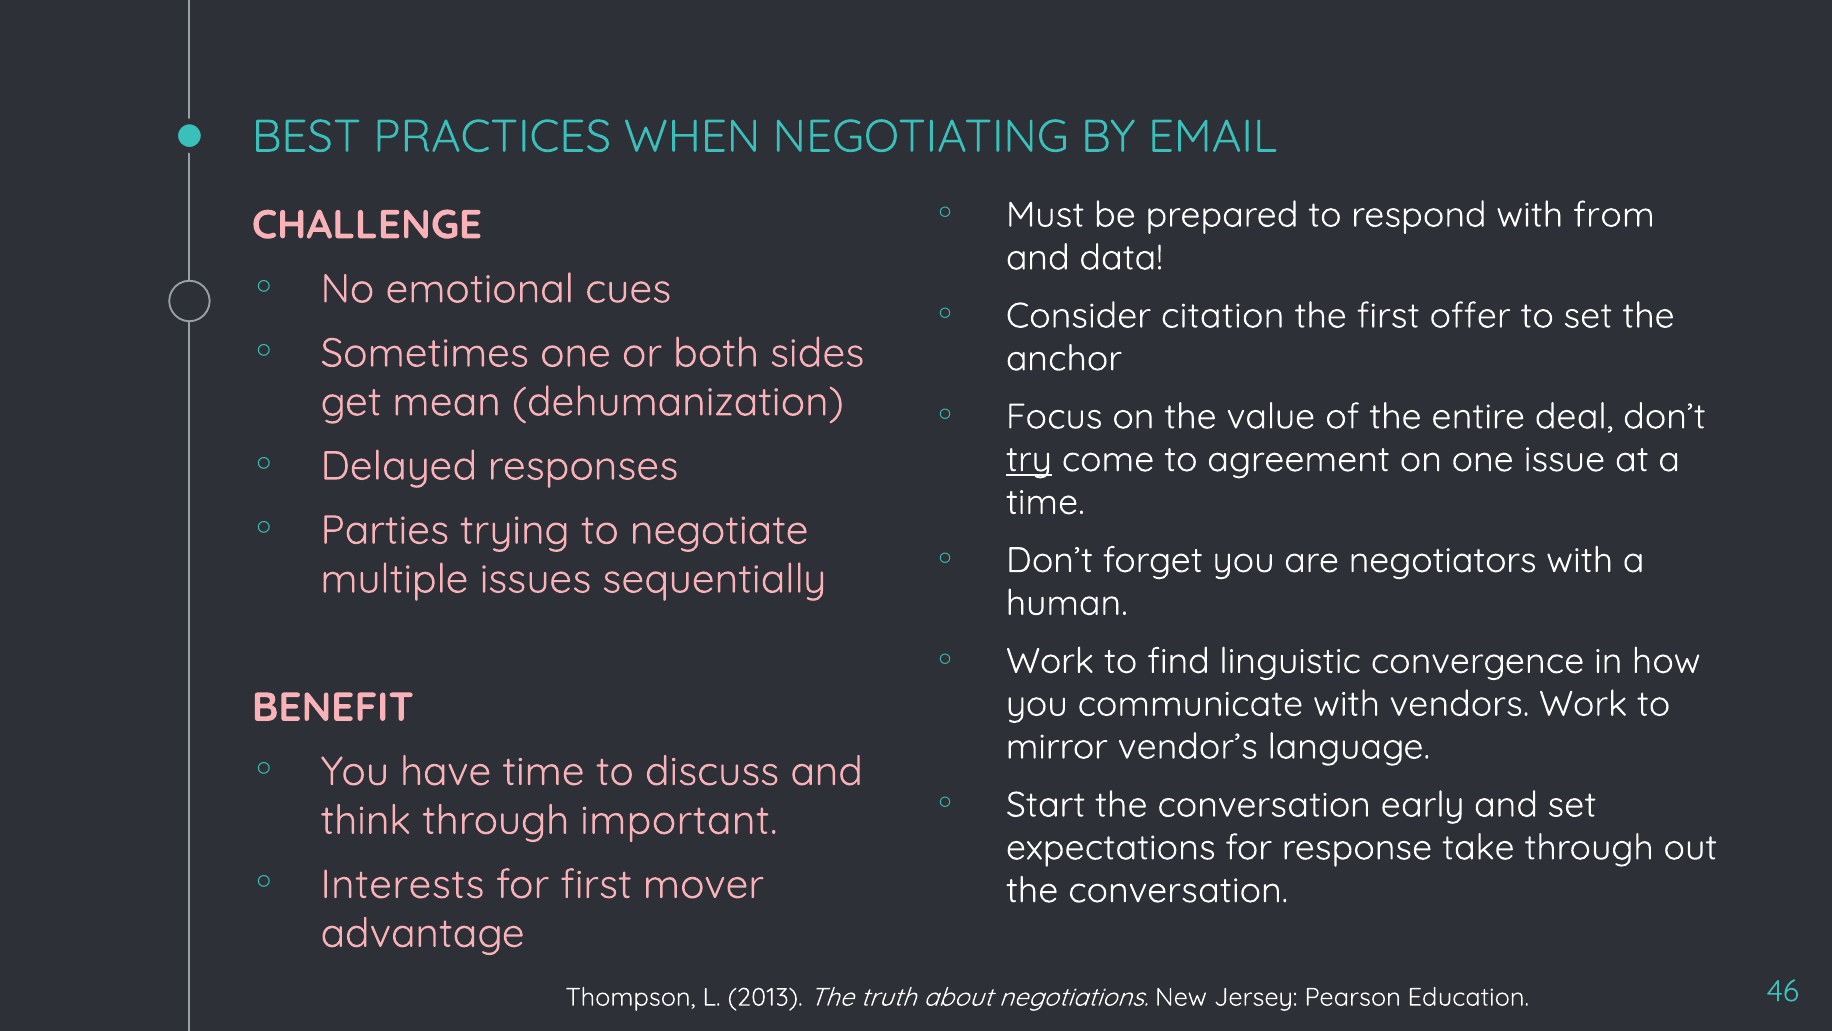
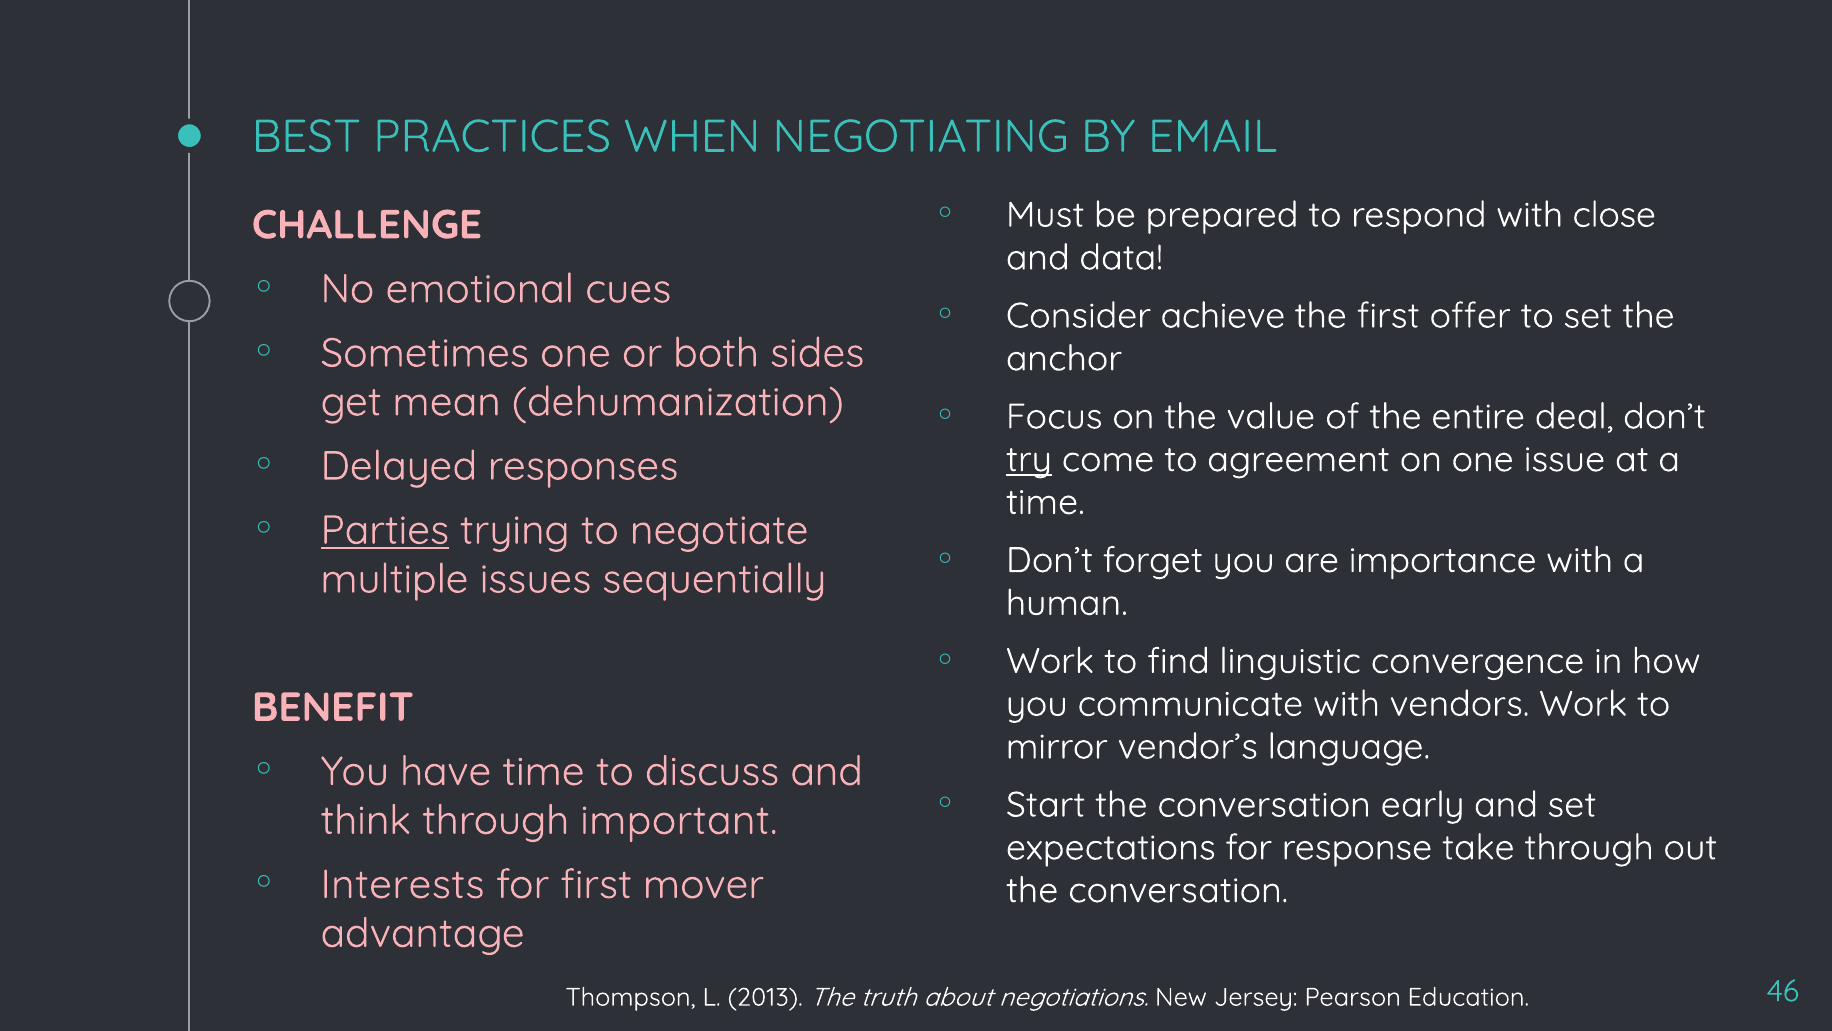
from: from -> close (1614, 215)
citation: citation -> achieve (1223, 316)
Parties underline: none -> present (385, 530)
negotiators: negotiators -> importance (1443, 560)
